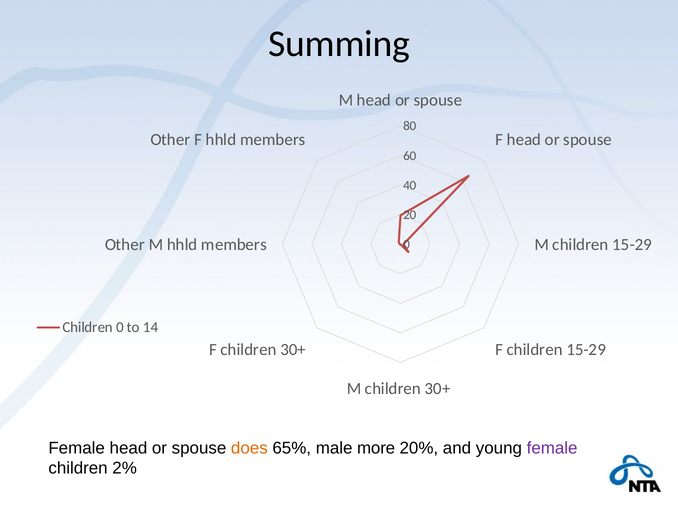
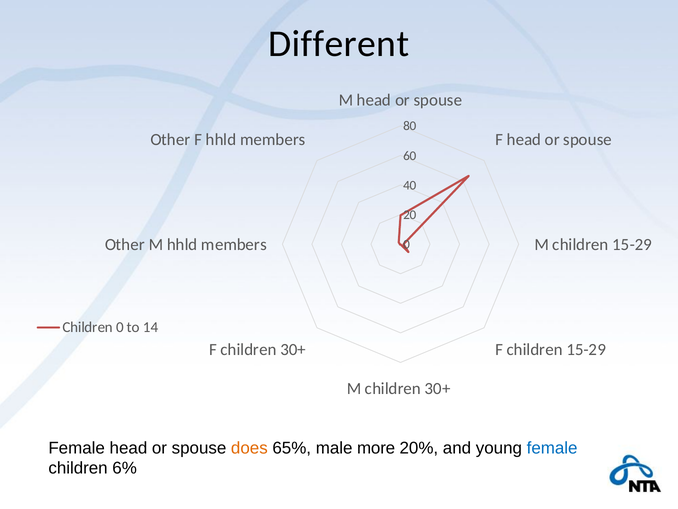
Summing: Summing -> Different (339, 44)
female colour: purple -> blue (552, 447)
2%: 2% -> 6% (125, 468)
